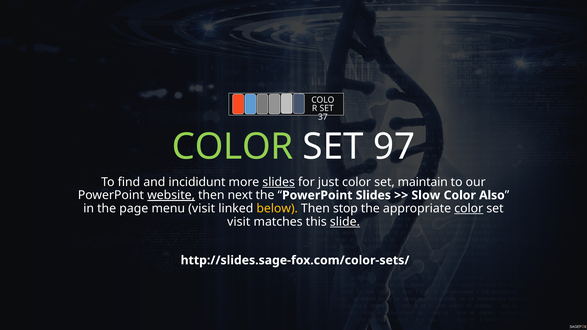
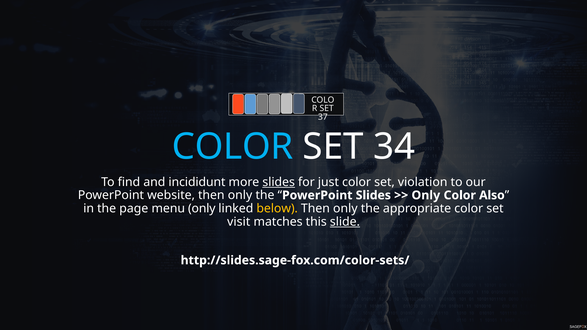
COLOR colour: light green -> light blue (233, 147)
97: 97 -> 34 (394, 147)
maintain: maintain -> violation (423, 182)
website underline: present -> none (171, 195)
next: next -> only (240, 195)
Slow: Slow -> Only (426, 195)
menu visit: visit -> only (202, 209)
stop: stop -> only (345, 209)
color underline: present -> none (469, 209)
